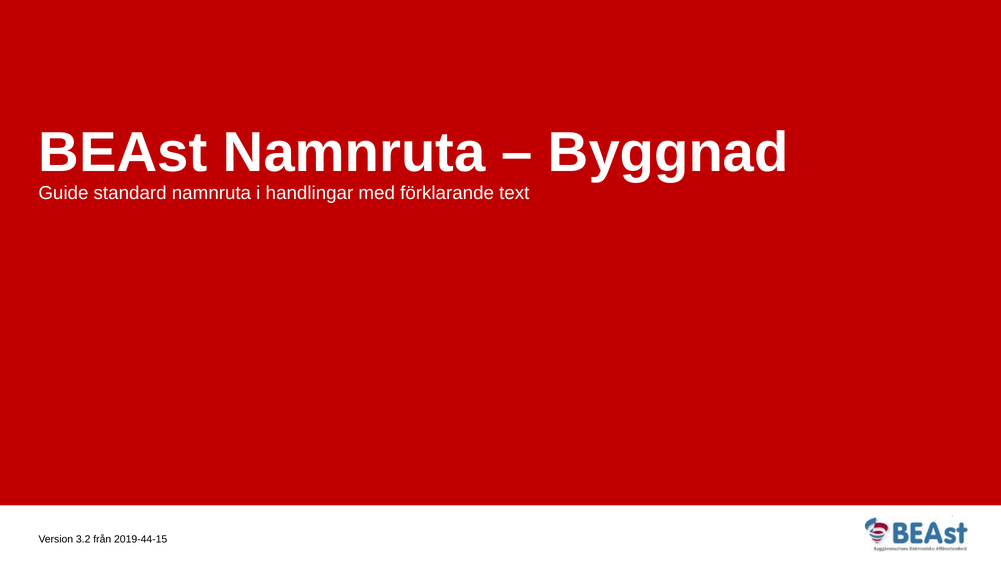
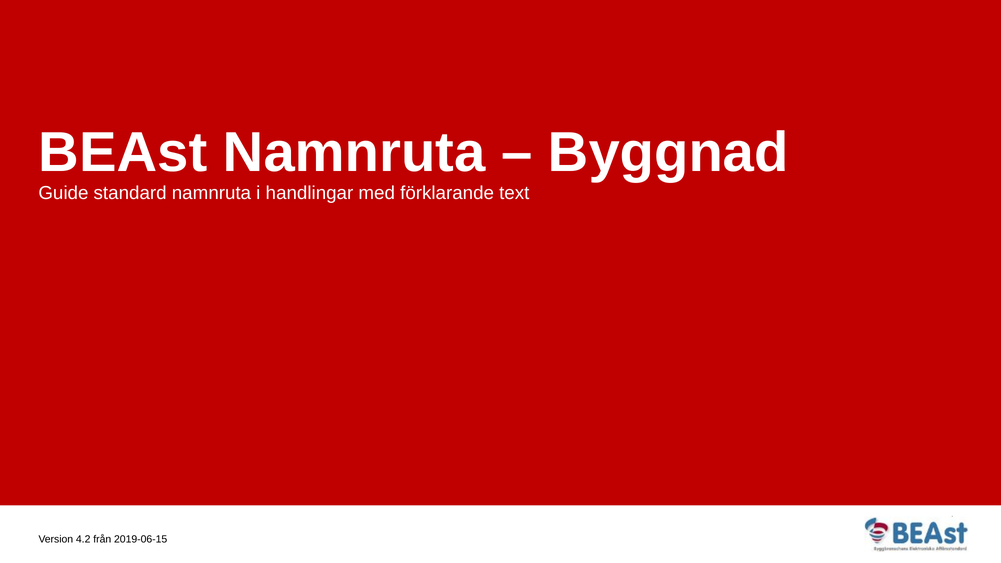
3.2: 3.2 -> 4.2 (83, 539)
2019-44-15: 2019-44-15 -> 2019-06-15 (141, 539)
